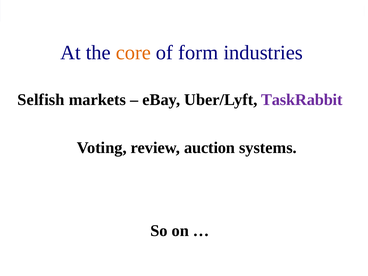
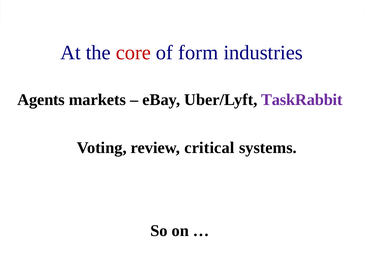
core colour: orange -> red (133, 53)
Selfish: Selfish -> Agents (41, 100)
auction: auction -> critical (209, 148)
